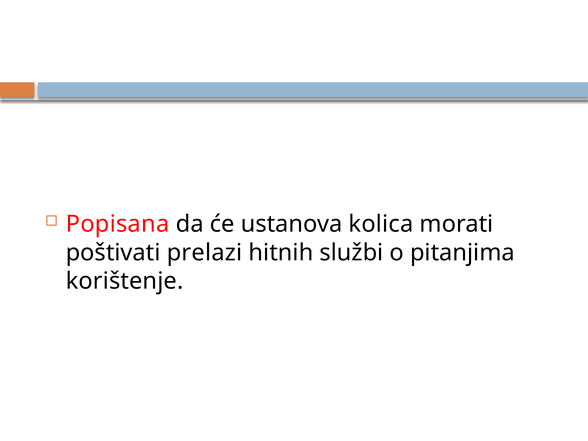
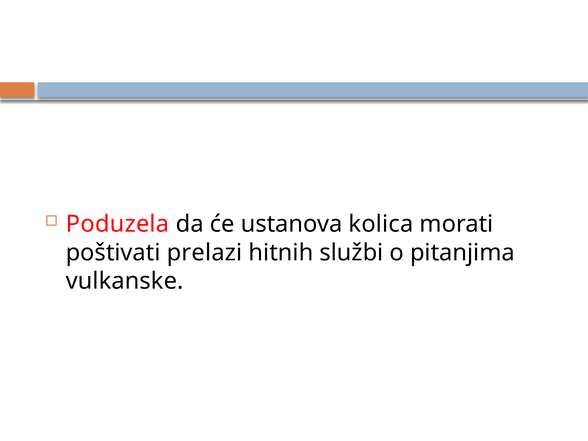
Popisana: Popisana -> Poduzela (118, 224)
korištenje: korištenje -> vulkanske (125, 281)
